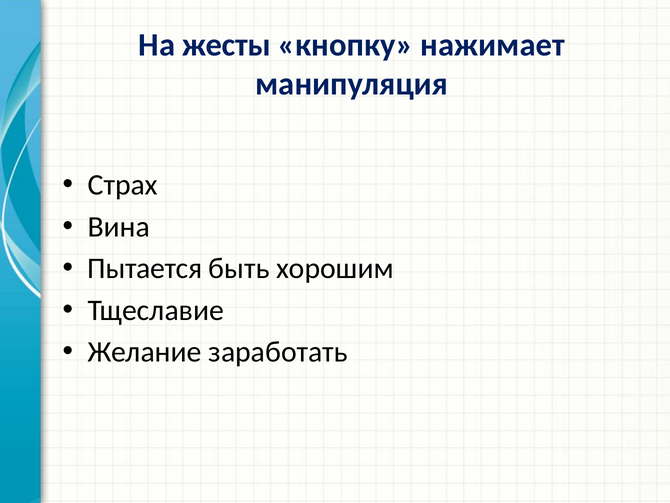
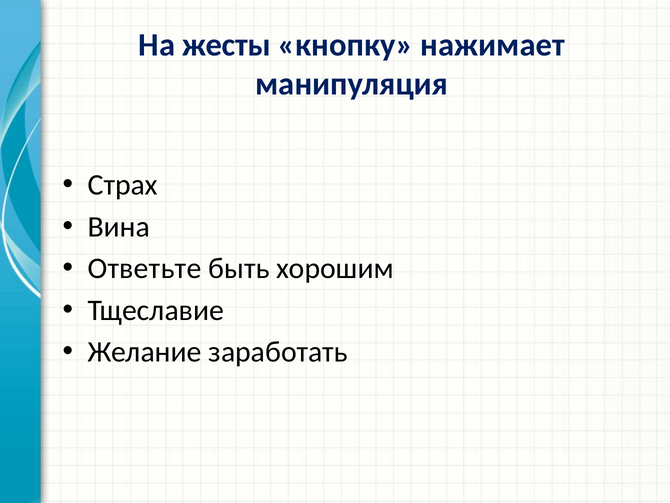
Пытается: Пытается -> Ответьте (145, 268)
